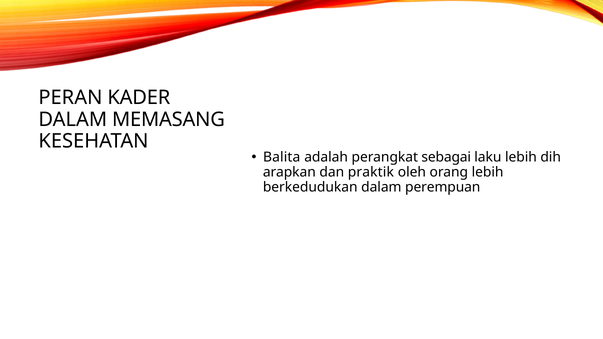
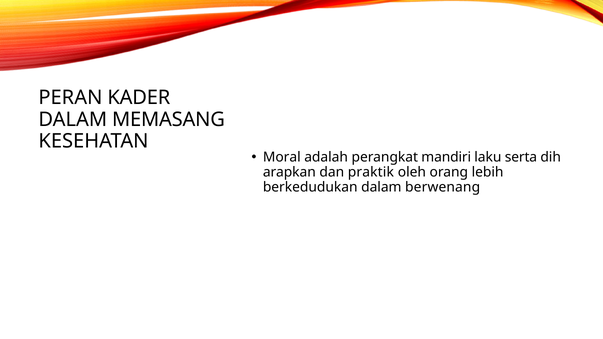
Balita: Balita -> Moral (282, 157)
sebagai: sebagai -> mandiri (446, 157)
laku lebih: lebih -> serta (521, 157)
perempuan: perempuan -> berwenang (443, 187)
